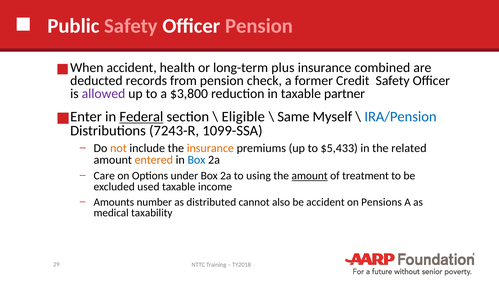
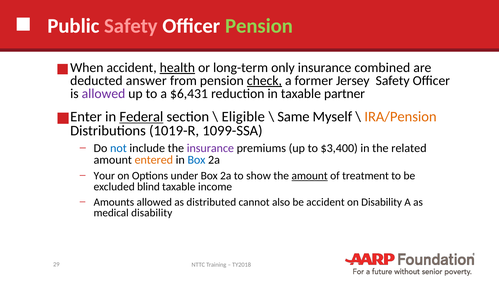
Pension colour: pink -> light green (259, 26)
health underline: none -> present (177, 67)
plus: plus -> only (283, 67)
records: records -> answer (146, 81)
check underline: none -> present (264, 81)
Credit: Credit -> Jersey (353, 81)
$3,800: $3,800 -> $6,431 (189, 94)
IRA/Pension colour: blue -> orange (400, 117)
7243-R: 7243-R -> 1019-R (174, 131)
not colour: orange -> blue (118, 148)
insurance colour: orange -> purple (210, 148)
$5,433: $5,433 -> $3,400 (339, 148)
Care: Care -> Your (104, 176)
using: using -> show (259, 176)
used: used -> blind (148, 186)
Amounts number: number -> allowed (154, 202)
on Pensions: Pensions -> Disability (382, 202)
medical taxability: taxability -> disability (152, 213)
